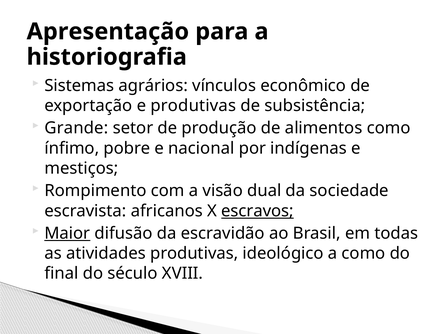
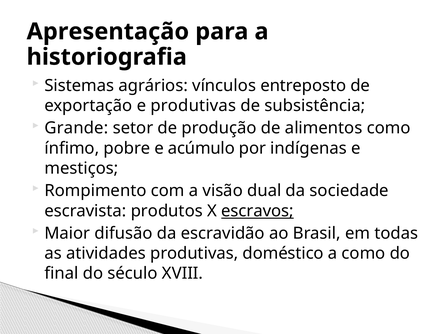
econômico: econômico -> entreposto (303, 85)
nacional: nacional -> acúmulo (201, 148)
africanos: africanos -> produtos (167, 211)
Maior underline: present -> none (67, 233)
ideológico: ideológico -> doméstico (283, 253)
